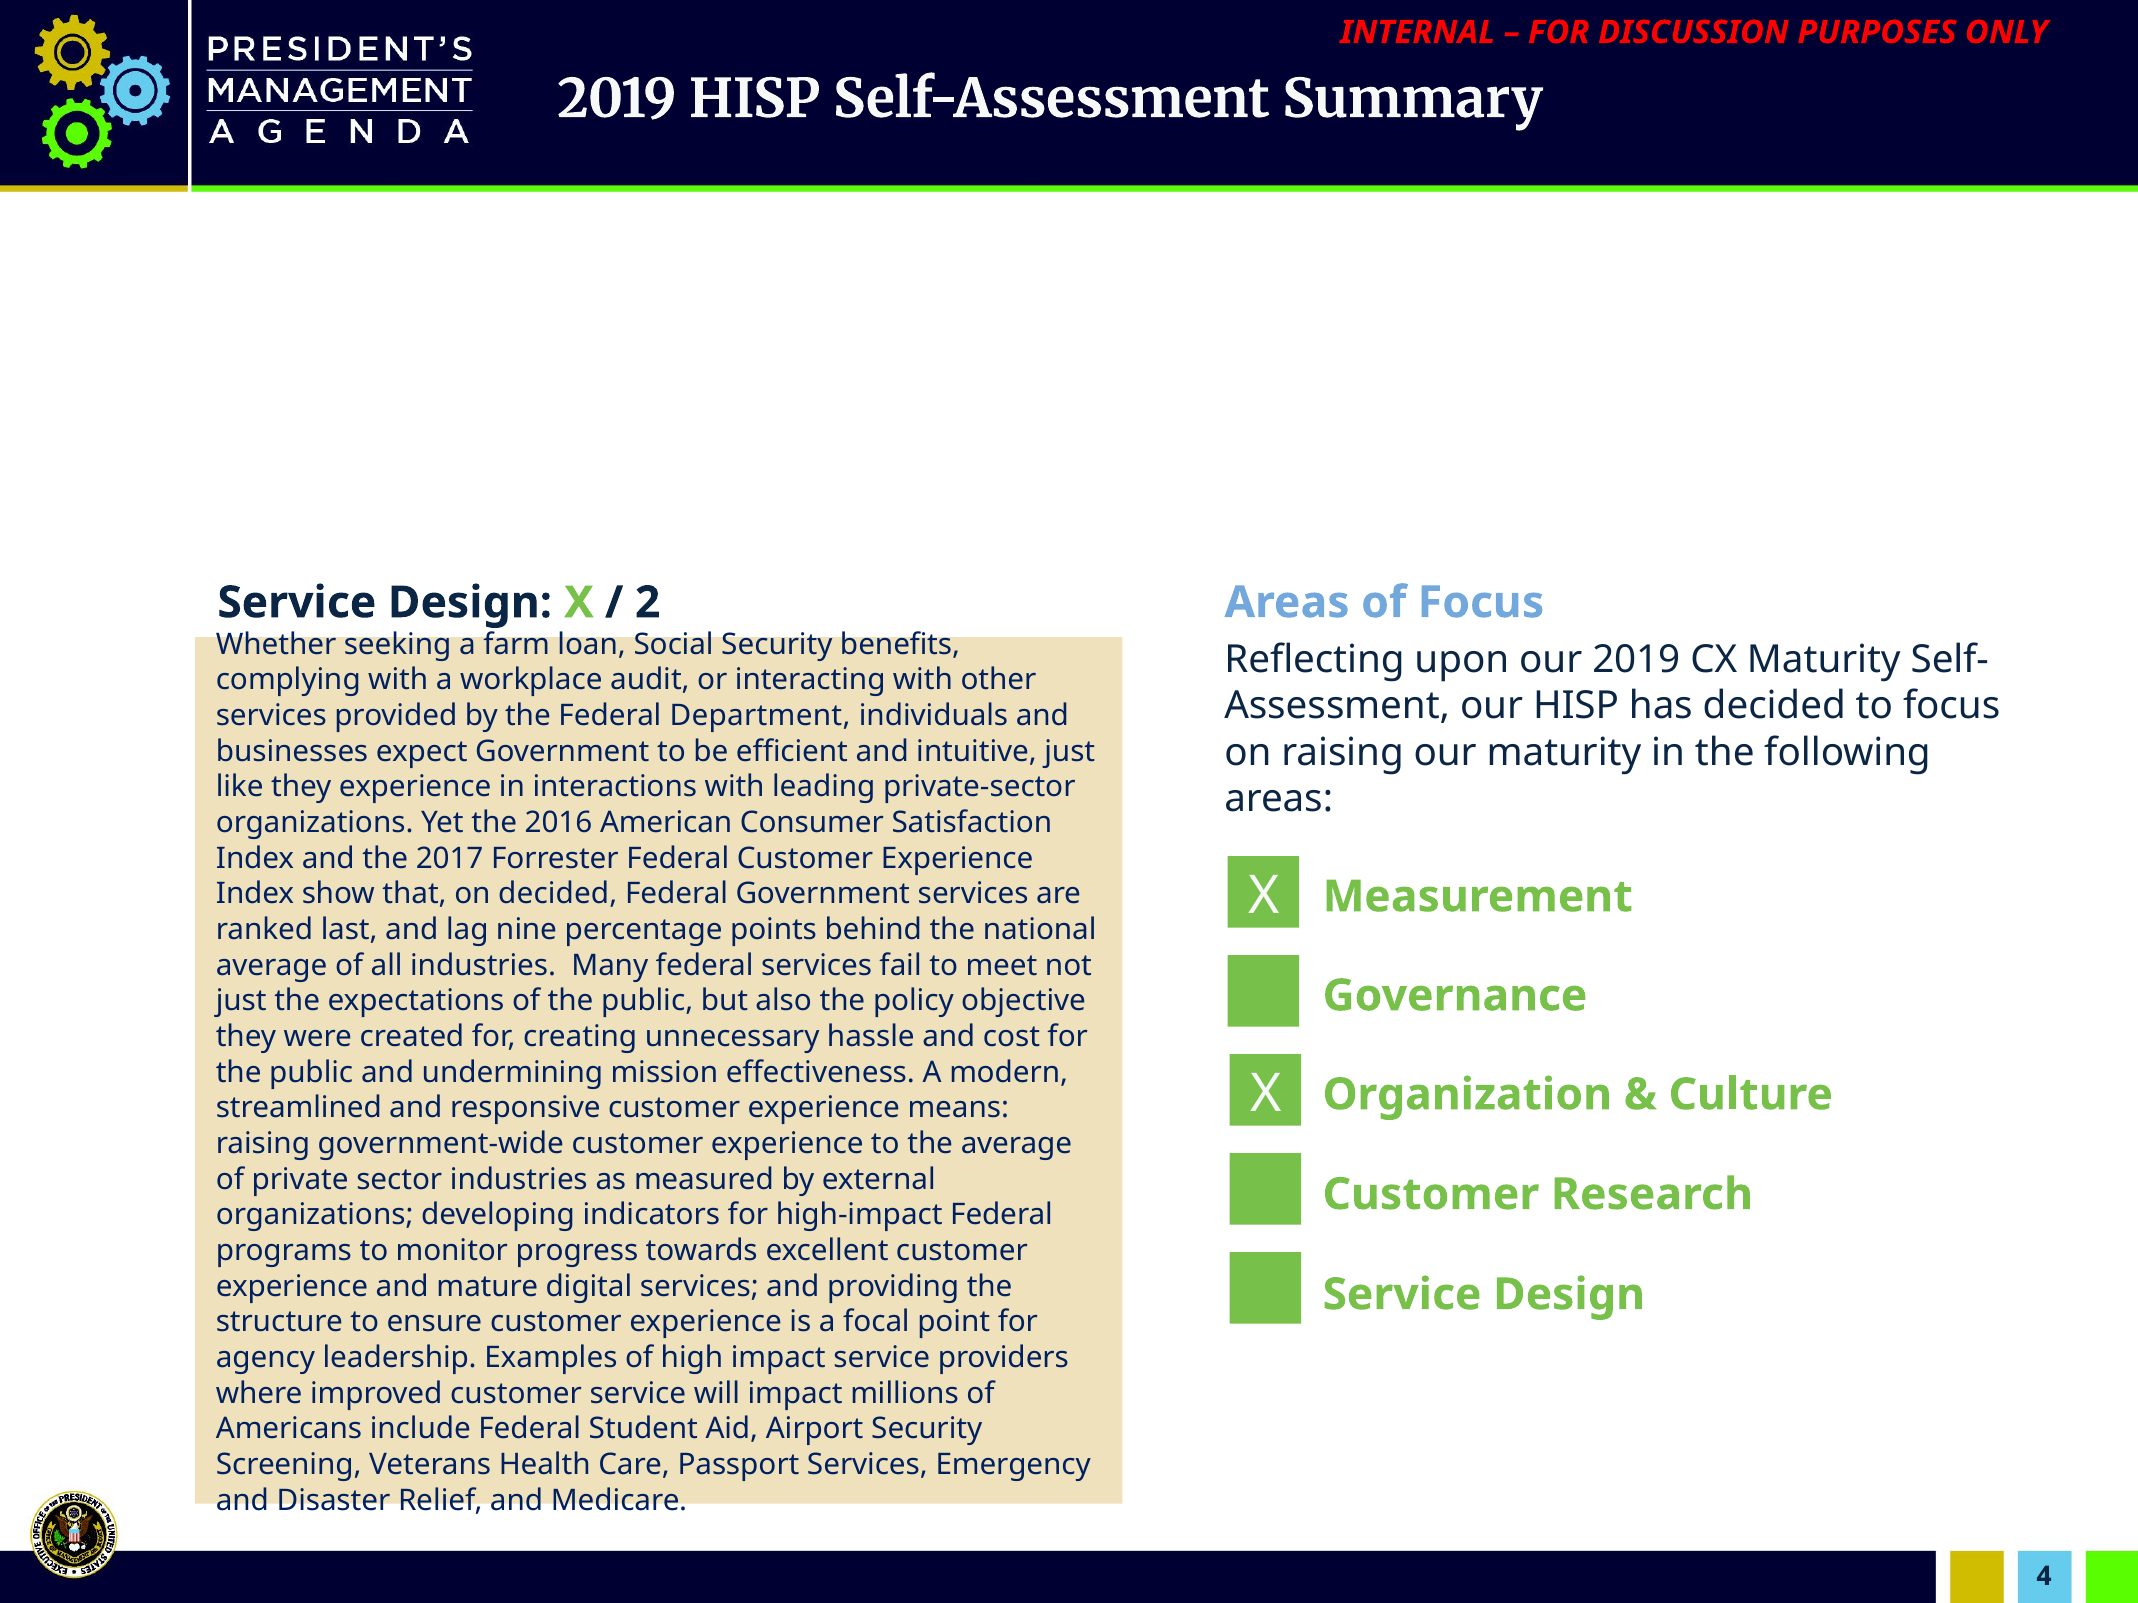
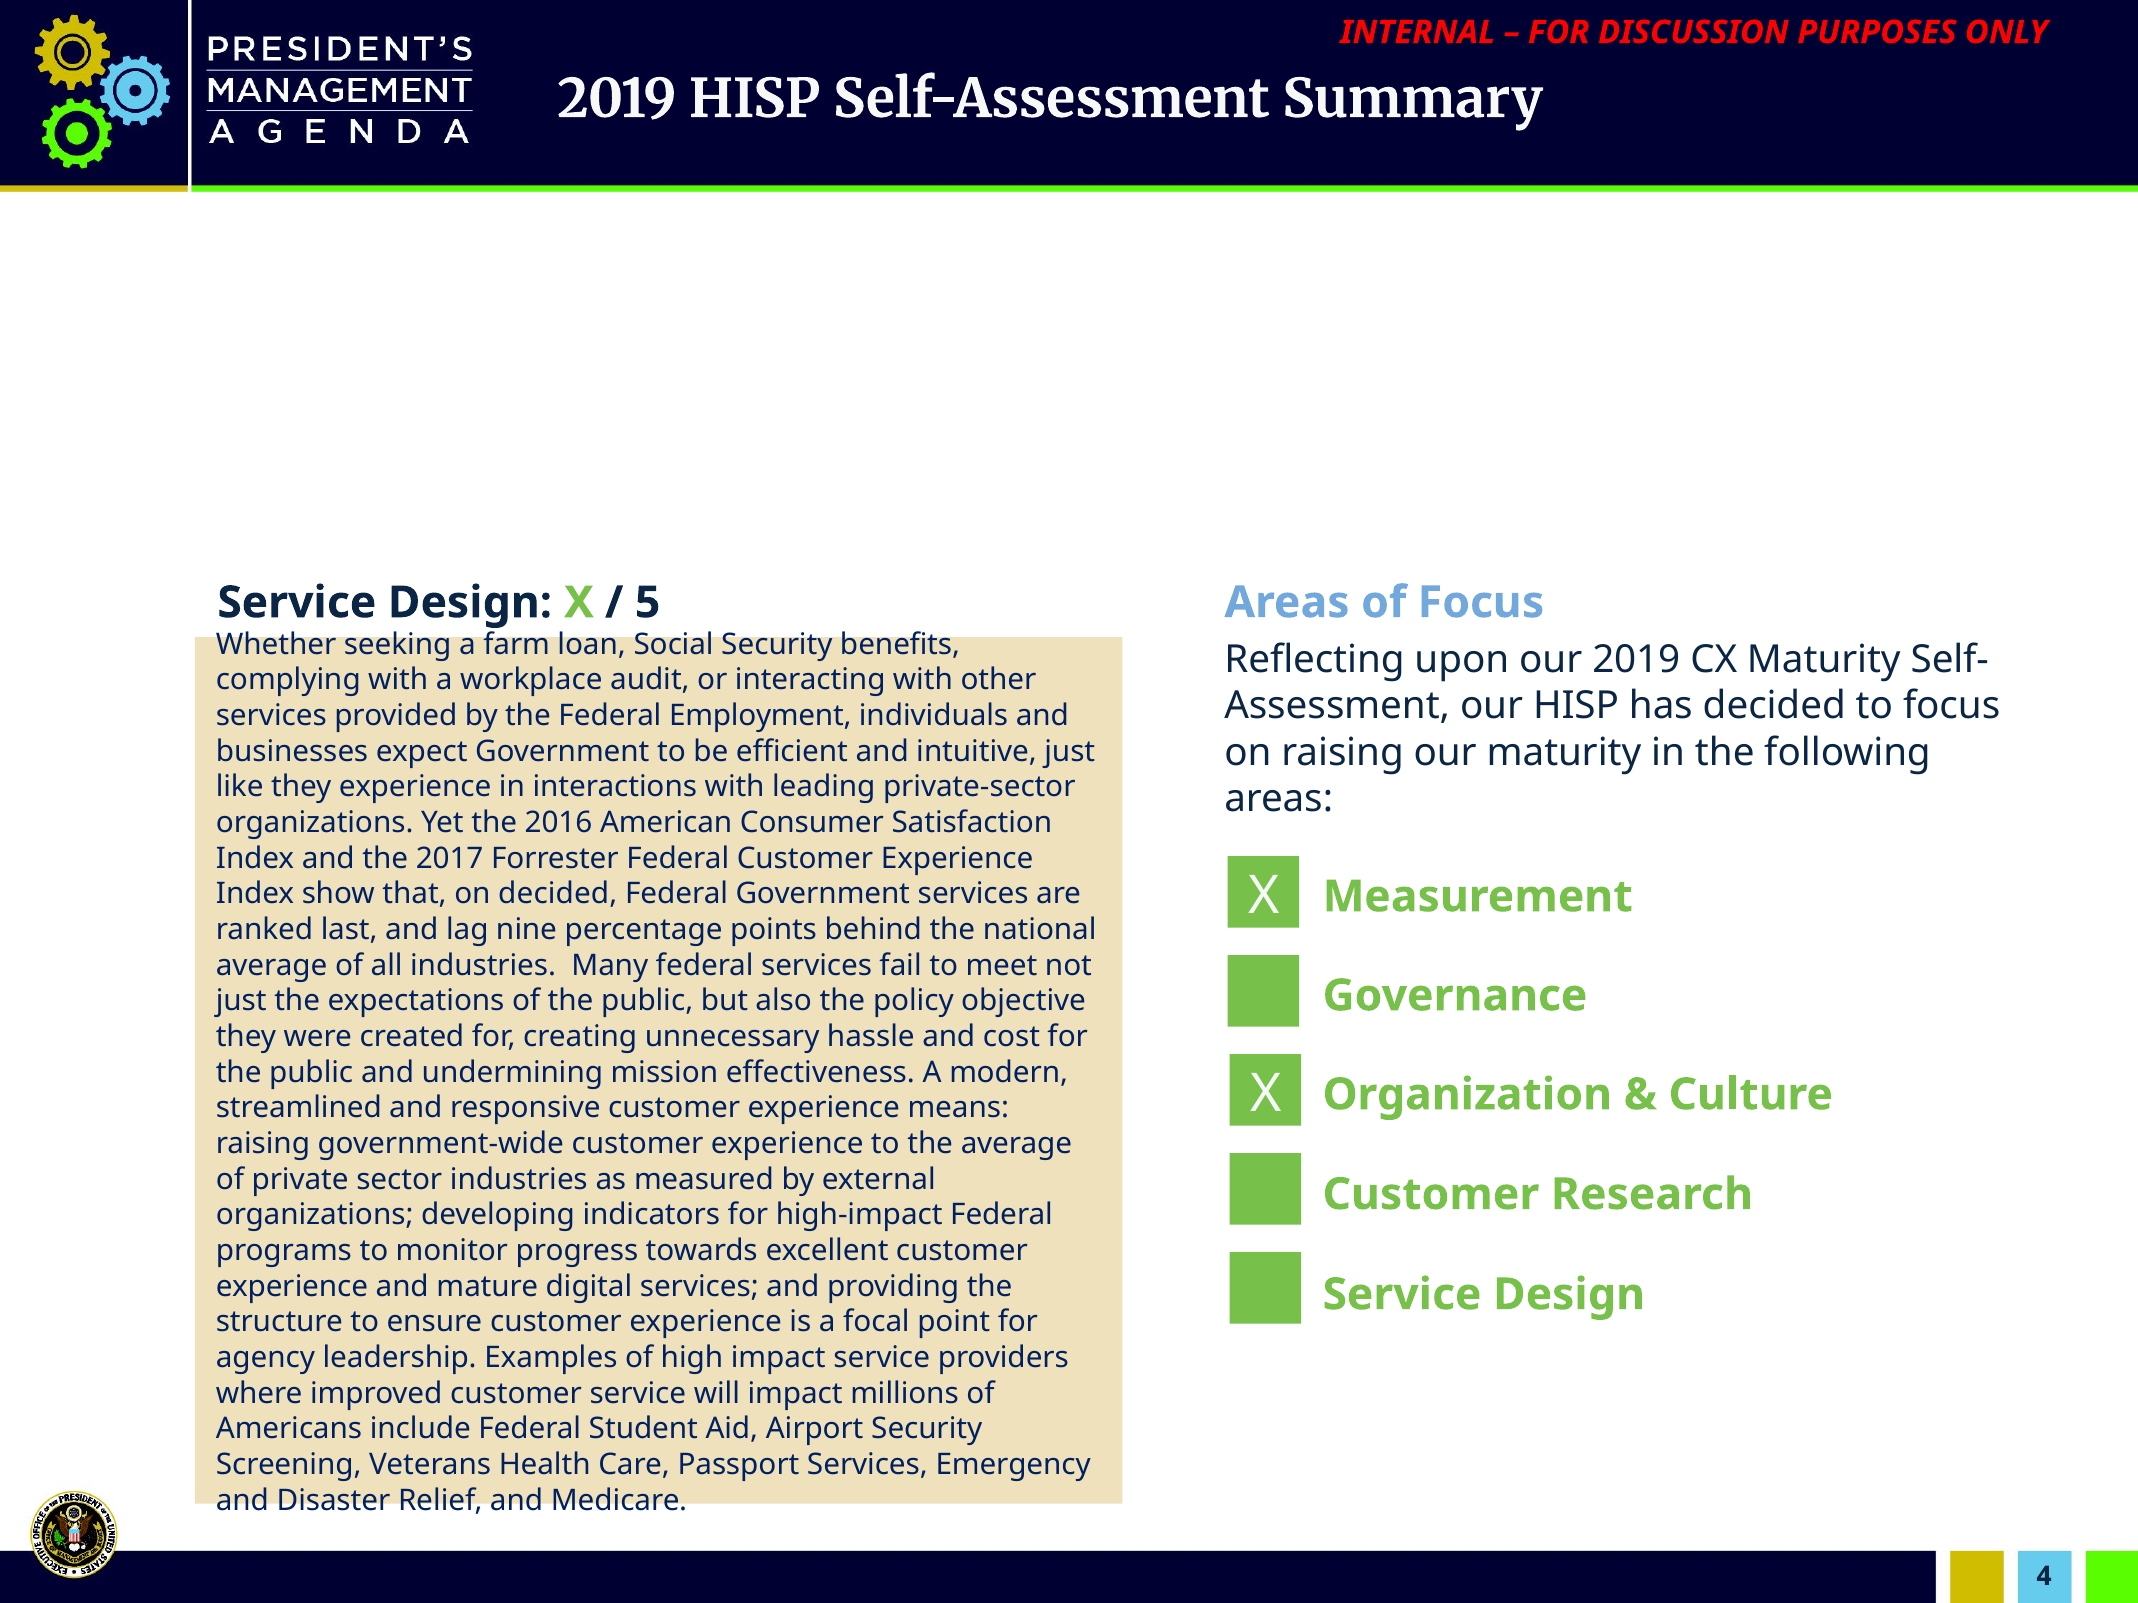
2: 2 -> 5 (648, 603)
Department: Department -> Employment (760, 716)
